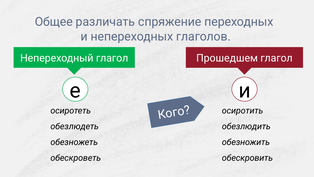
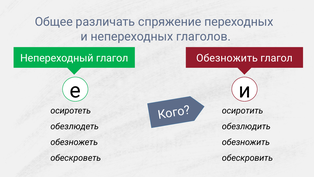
глагол Прошедшем: Прошедшем -> Обезножить (227, 58)
